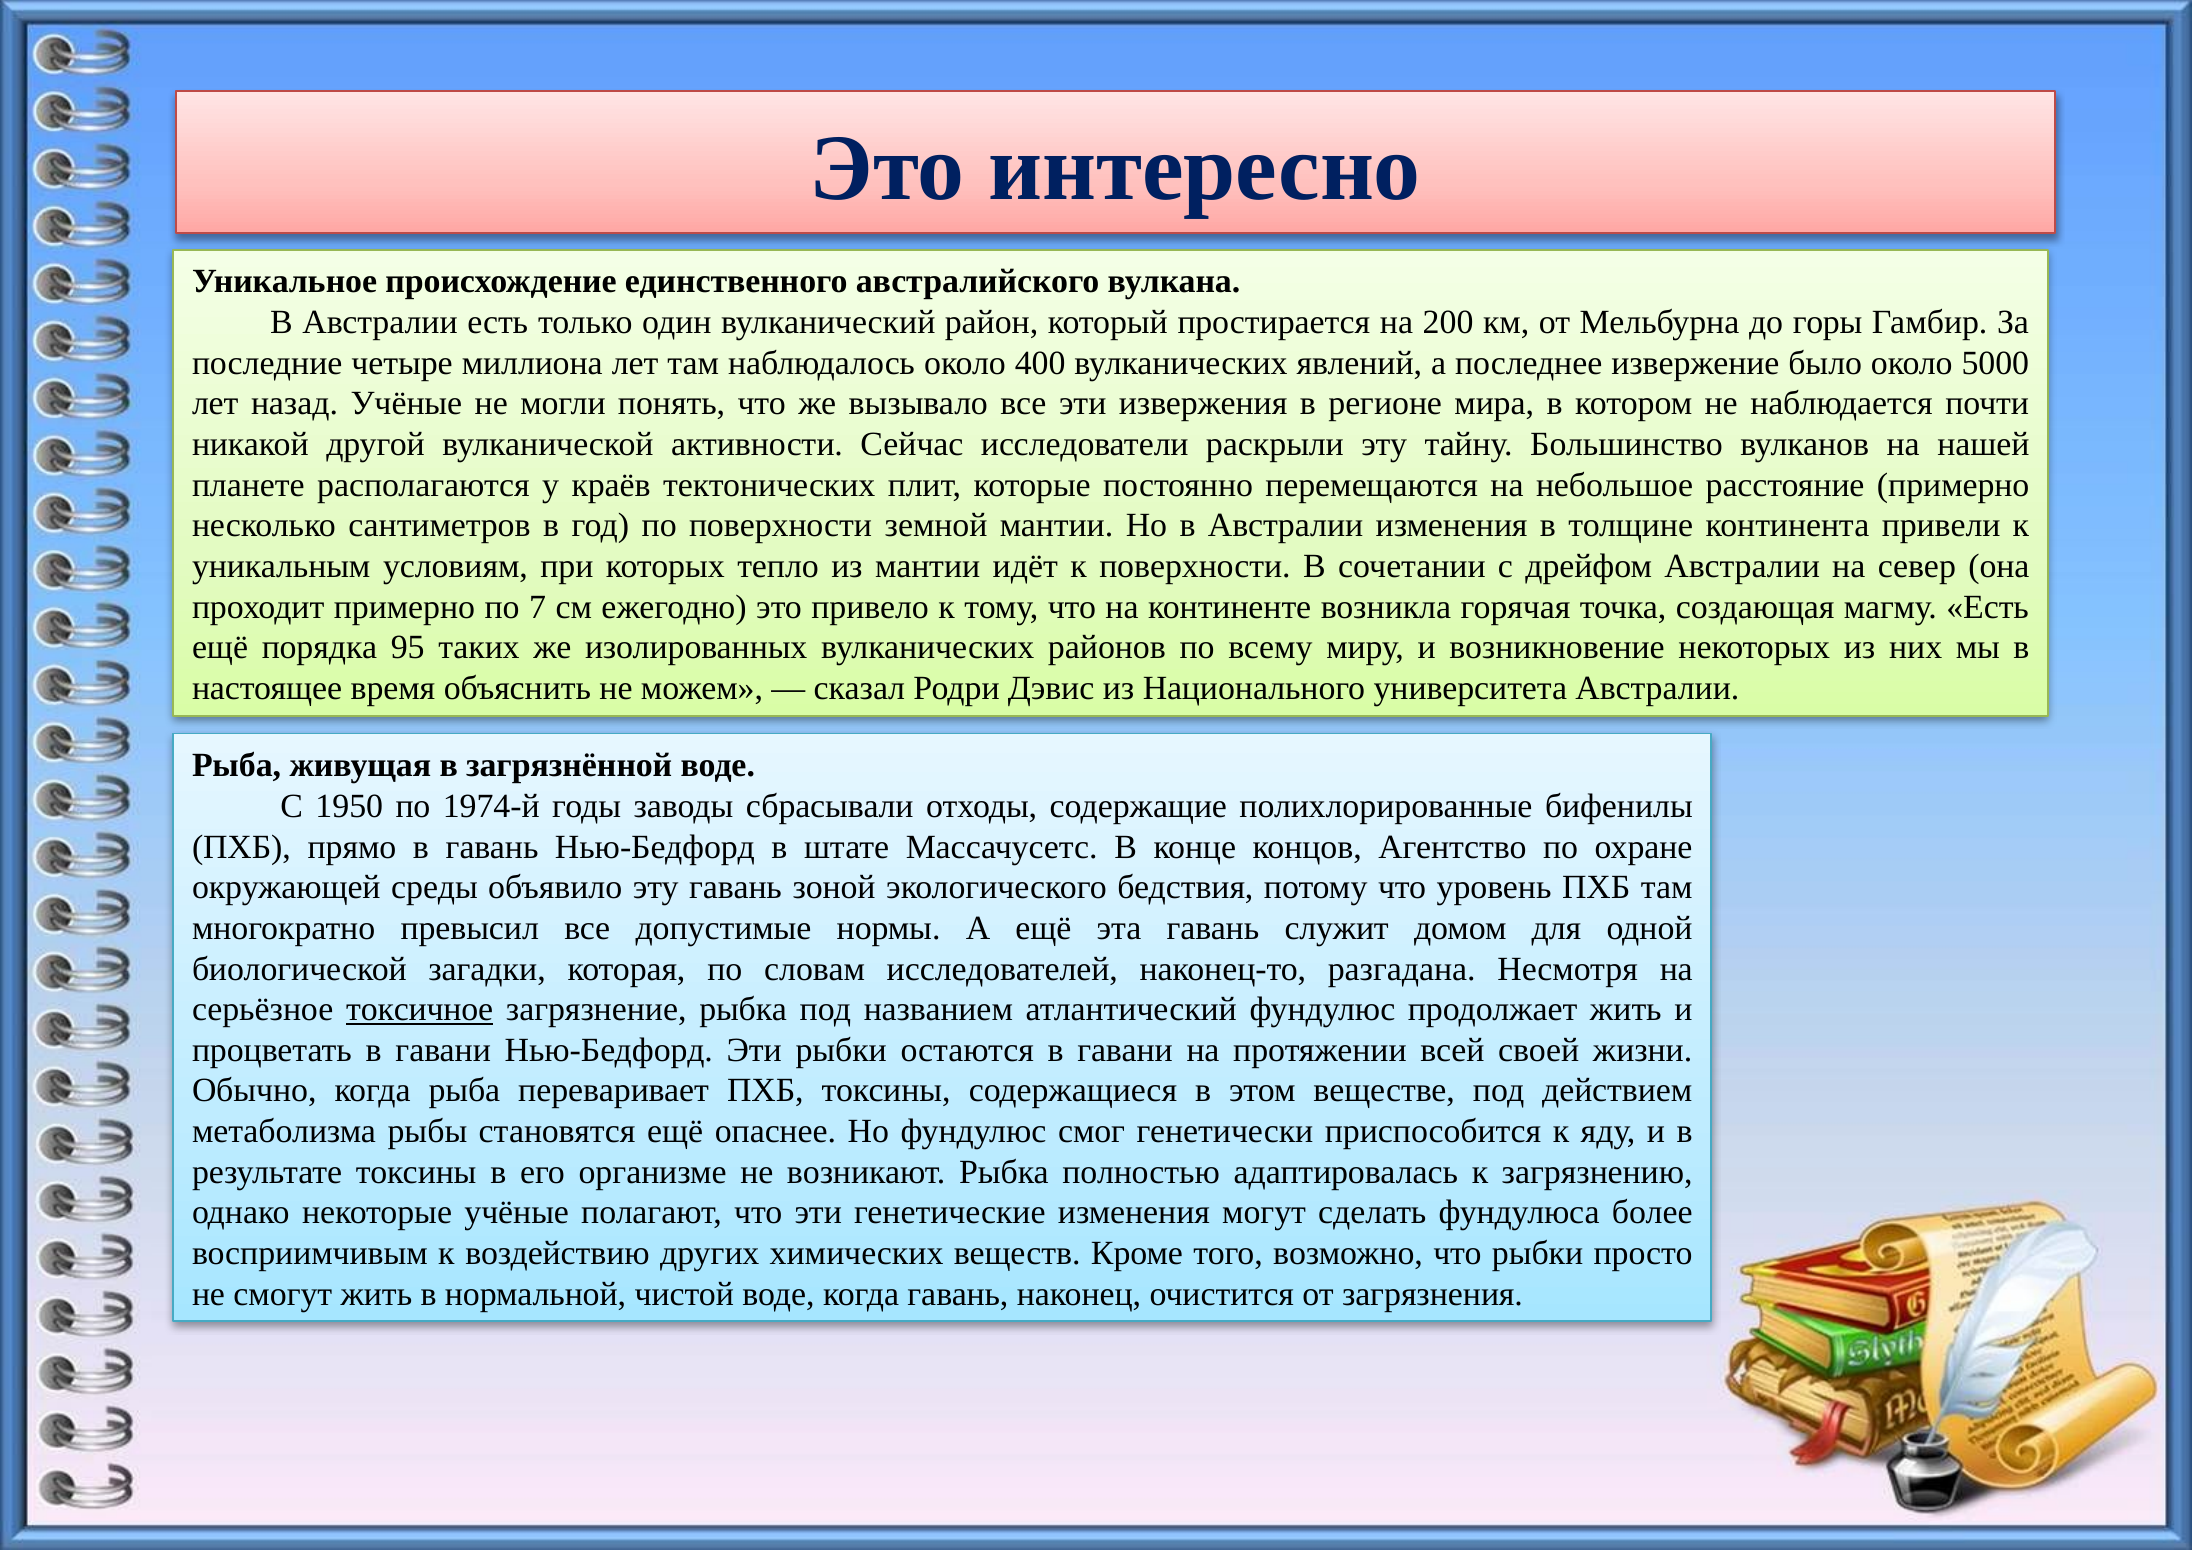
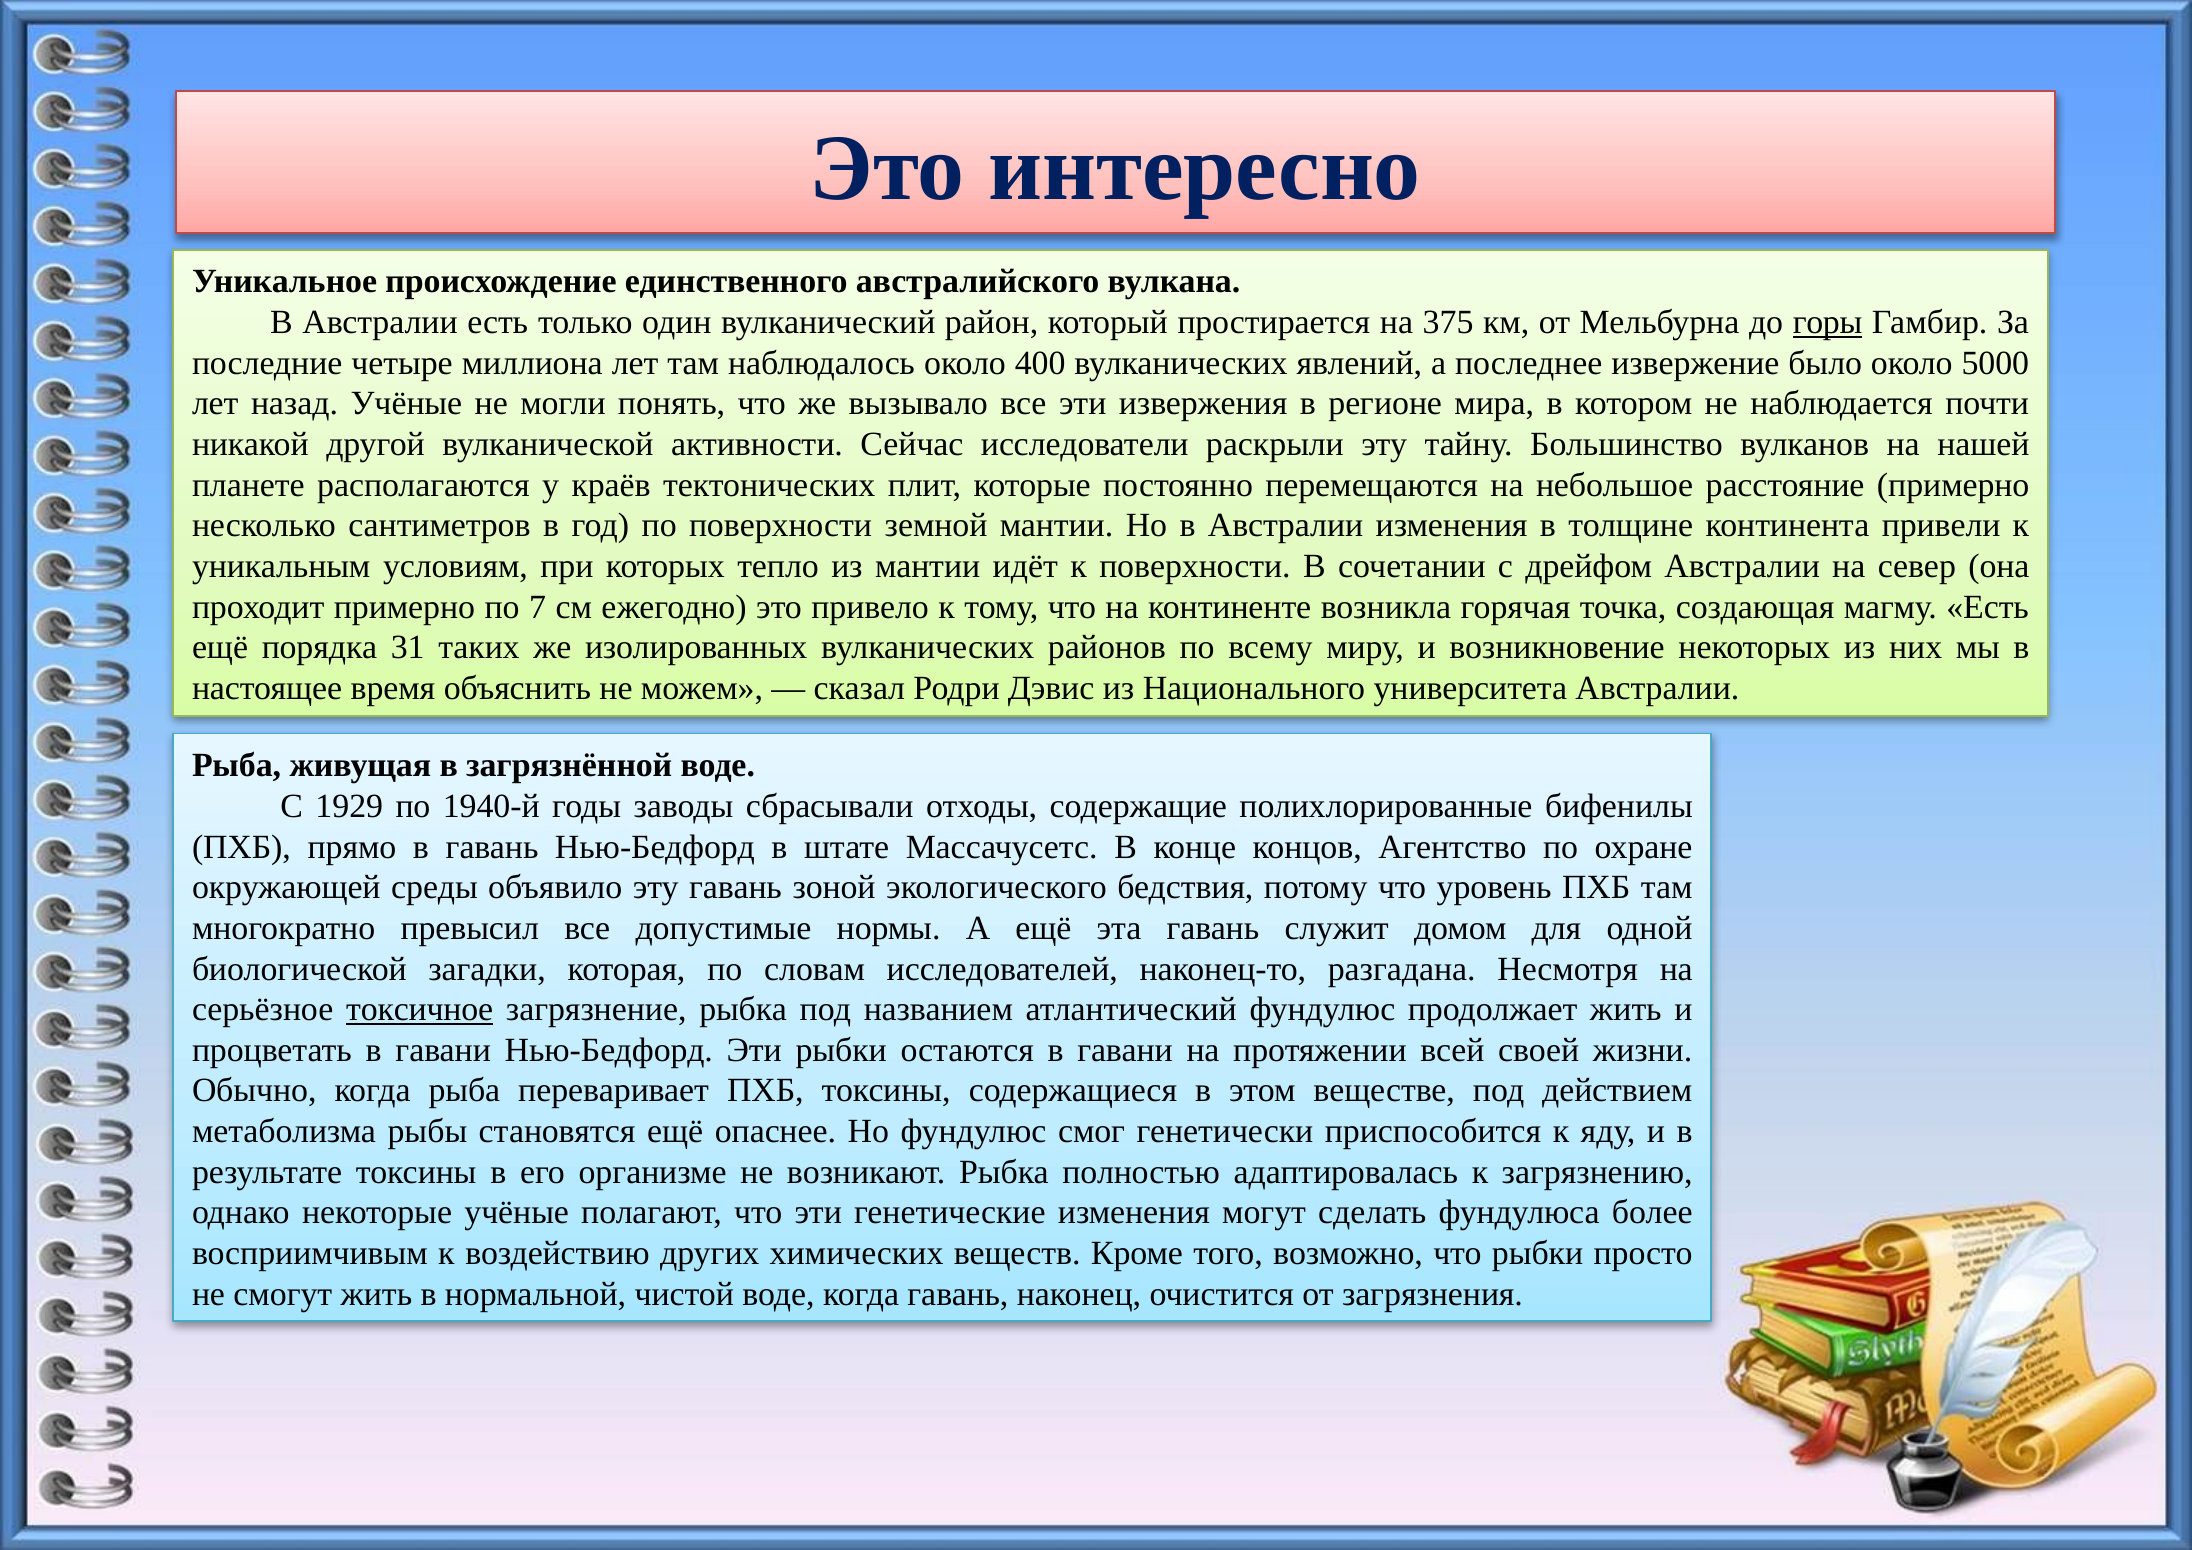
200: 200 -> 375 (1448, 322)
горы underline: none -> present (1828, 322)
95: 95 -> 31 (408, 648)
1950: 1950 -> 1929 (349, 806)
1974-й: 1974-й -> 1940-й (491, 806)
